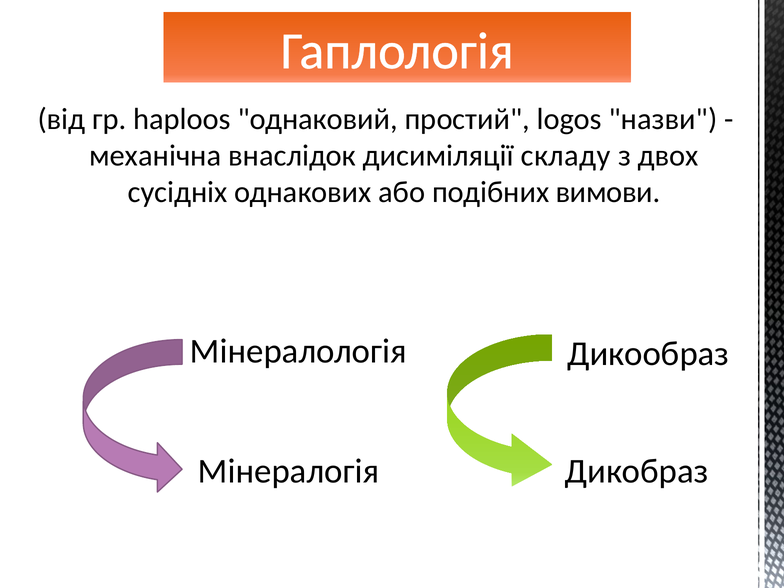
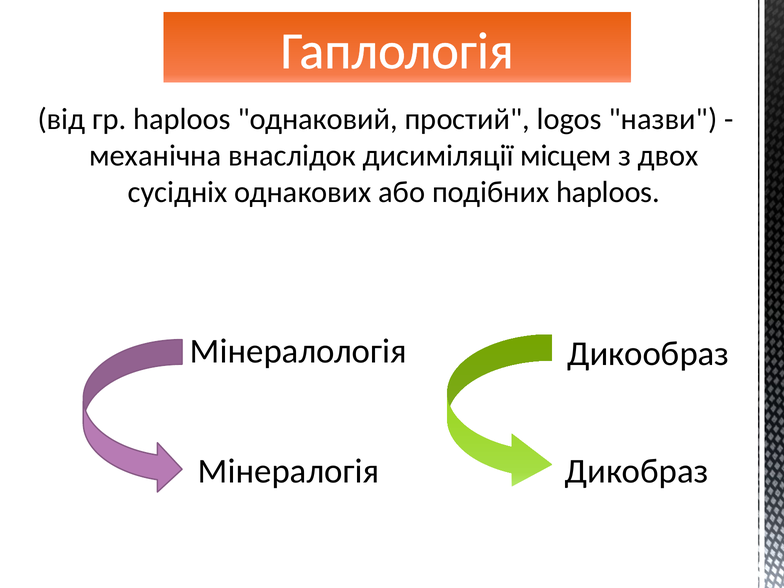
складу: складу -> місцем (566, 156)
подібних вимови: вимови -> haploos (608, 192)
